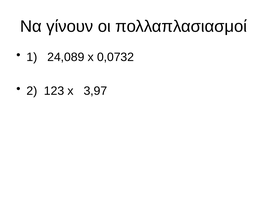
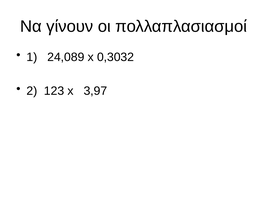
0,0732: 0,0732 -> 0,3032 (116, 57)
